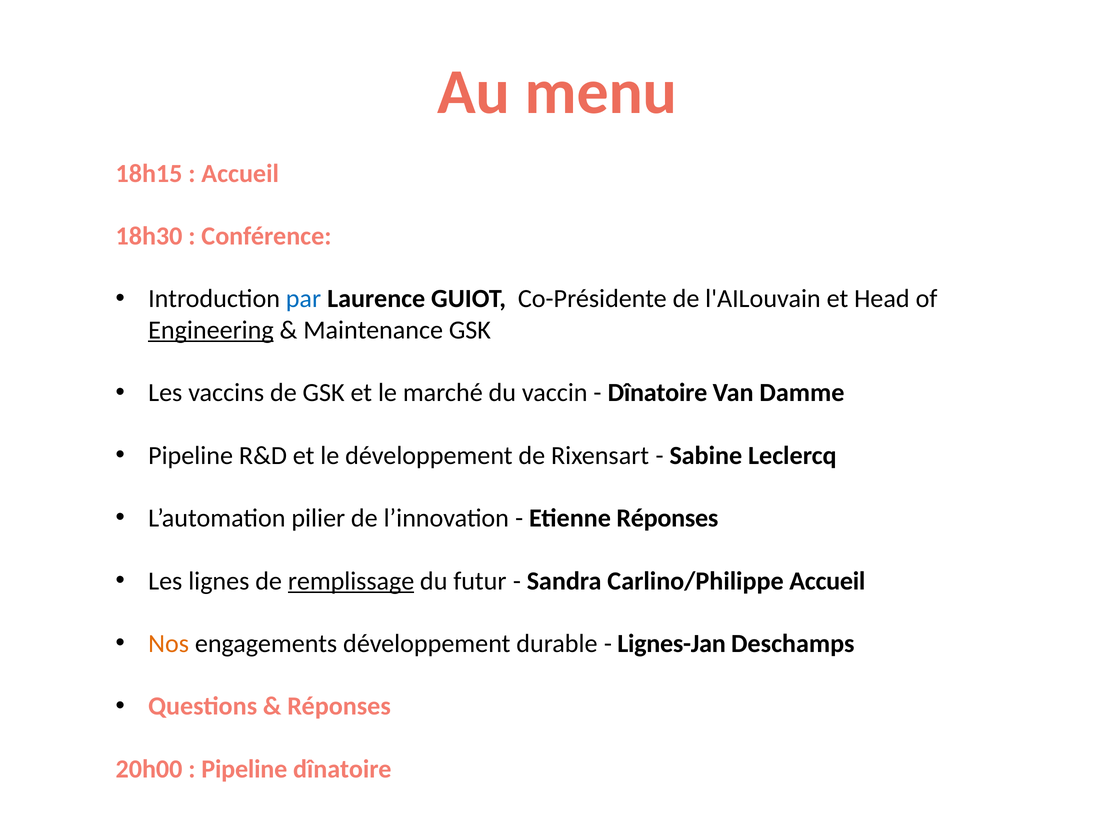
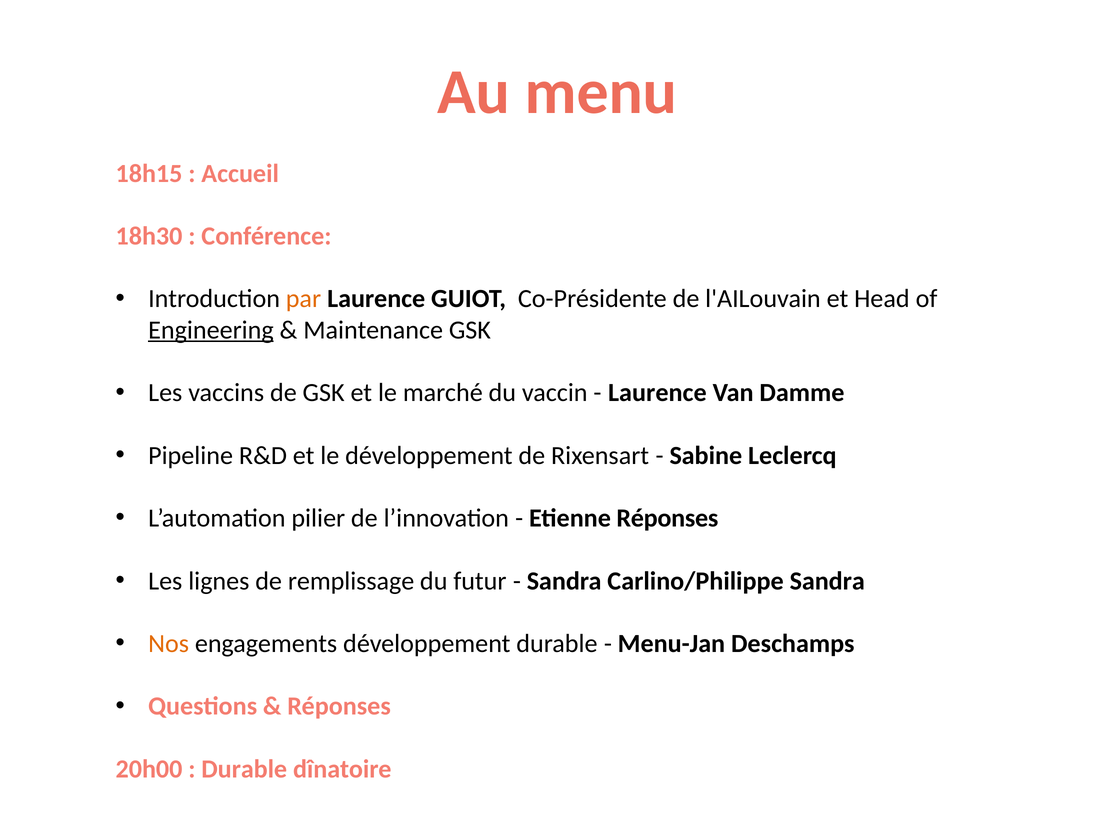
par colour: blue -> orange (303, 299)
Dînatoire: Dînatoire -> Laurence (657, 393)
remplissage underline: present -> none (351, 581)
Carlino/Philippe Accueil: Accueil -> Sandra (827, 581)
Lignes-Jan: Lignes-Jan -> Menu-Jan (671, 644)
Pipeline: Pipeline -> Durable (244, 769)
